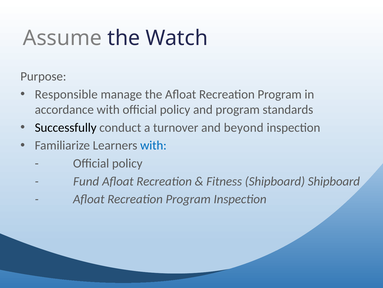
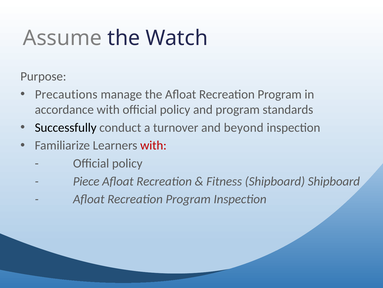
Responsible: Responsible -> Precautions (66, 94)
with colour: blue -> red (153, 145)
Fund: Fund -> Piece (86, 181)
